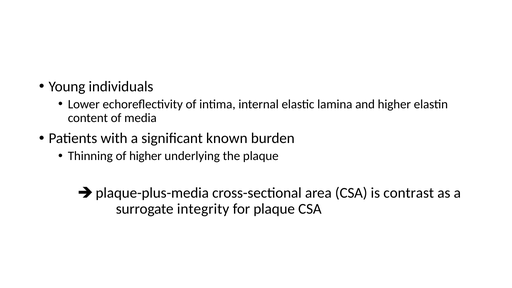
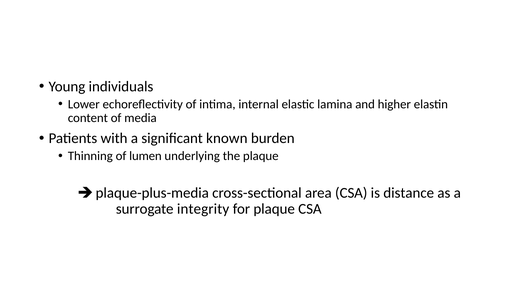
of higher: higher -> lumen (145, 156)
contrast: contrast -> distance (409, 193)
